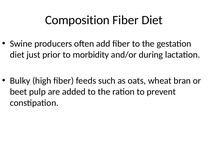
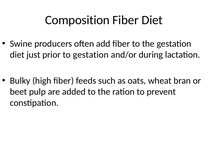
to morbidity: morbidity -> gestation (91, 55)
